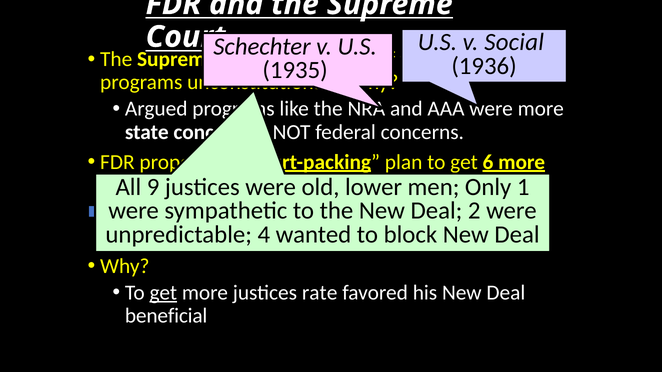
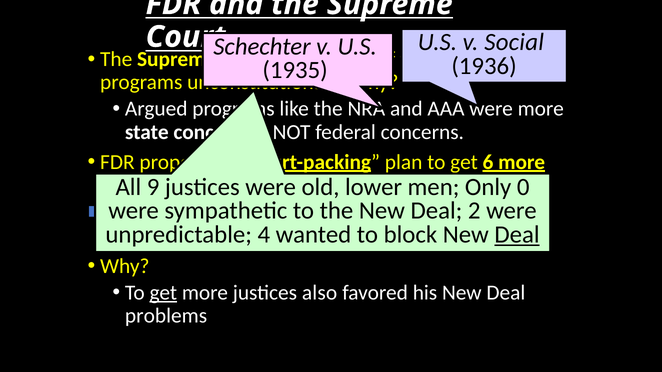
Only 1: 1 -> 0 (523, 187)
Deal underline: none -> present (517, 235)
rate: rate -> also (320, 293)
beneficial: beneficial -> problems (166, 316)
